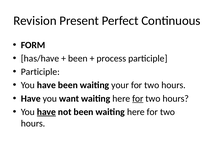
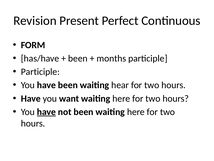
process: process -> months (111, 58)
your: your -> hear (120, 85)
for underline: present -> none (138, 98)
